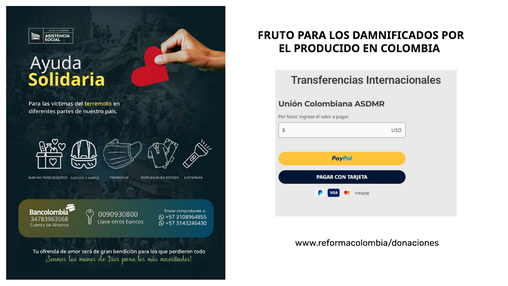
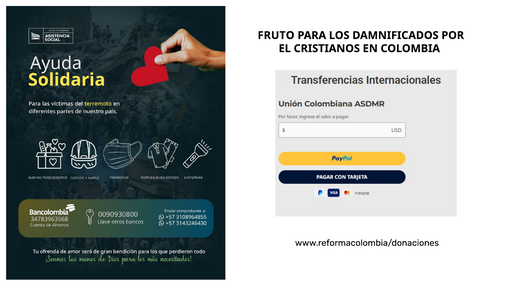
PRODUCIDO: PRODUCIDO -> CRISTIANOS (327, 48)
